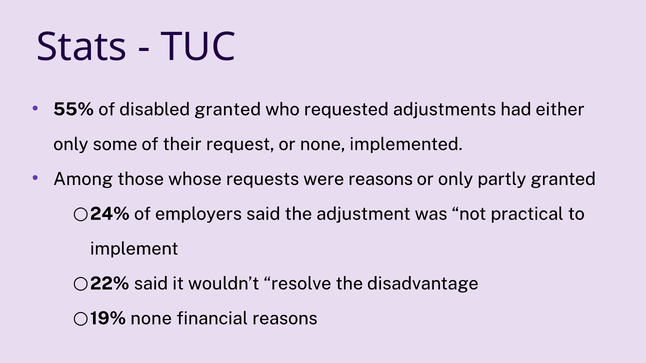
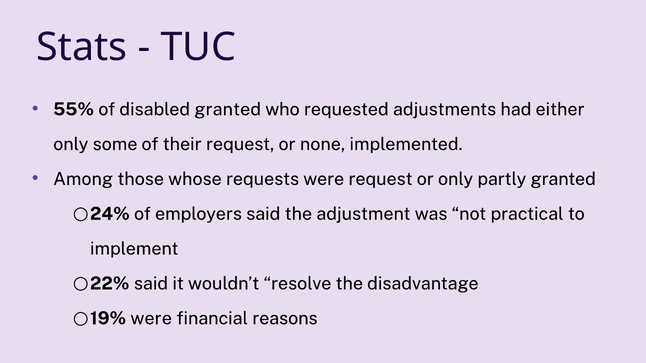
were reasons: reasons -> request (381, 179)
none: none -> were (151, 319)
